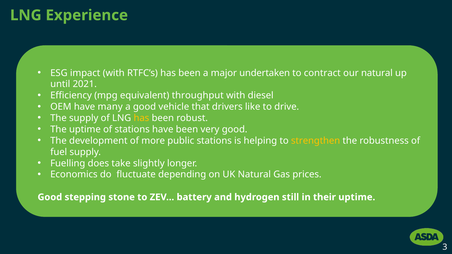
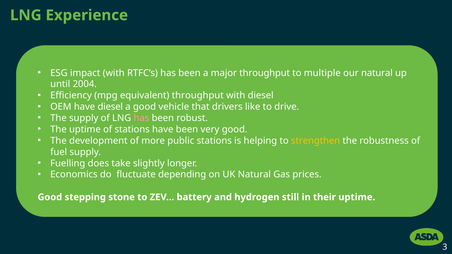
major undertaken: undertaken -> throughput (265, 73)
contract: contract -> multiple (322, 73)
2021: 2021 -> 2004 (85, 84)
have many: many -> diesel (110, 107)
has colour: yellow -> pink (141, 118)
